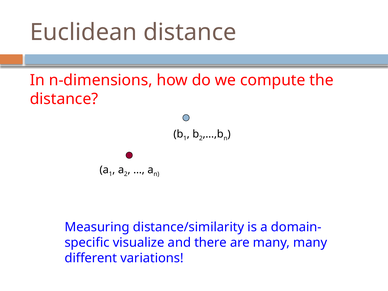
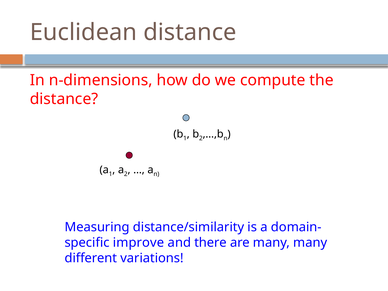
visualize: visualize -> improve (139, 243)
